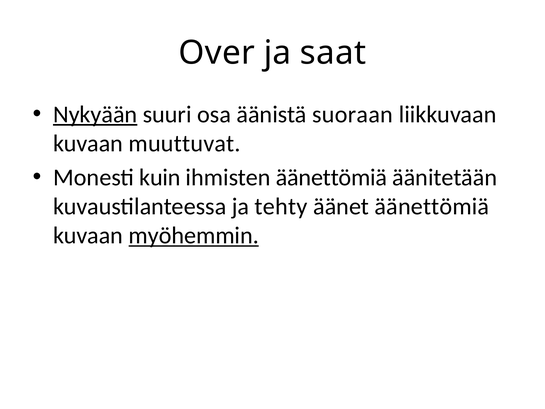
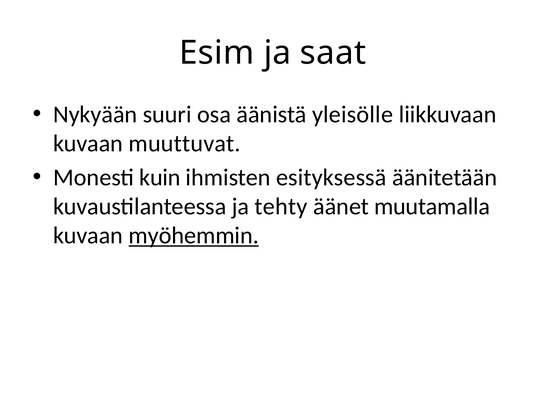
Over: Over -> Esim (217, 53)
Nykyään underline: present -> none (95, 114)
suoraan: suoraan -> yleisölle (353, 114)
ihmisten äänettömiä: äänettömiä -> esityksessä (331, 177)
äänet äänettömiä: äänettömiä -> muutamalla (432, 206)
